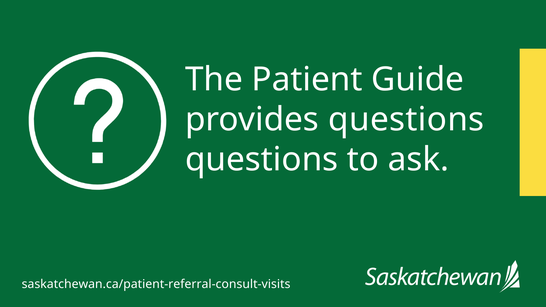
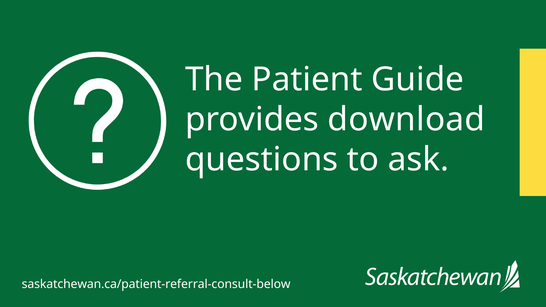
provides questions: questions -> download (406, 120)
saskatchewan.ca/patient-referral-consult-visits: saskatchewan.ca/patient-referral-consult-visits -> saskatchewan.ca/patient-referral-consult-below (156, 284)
